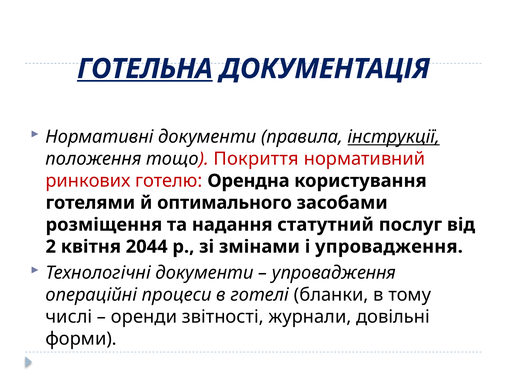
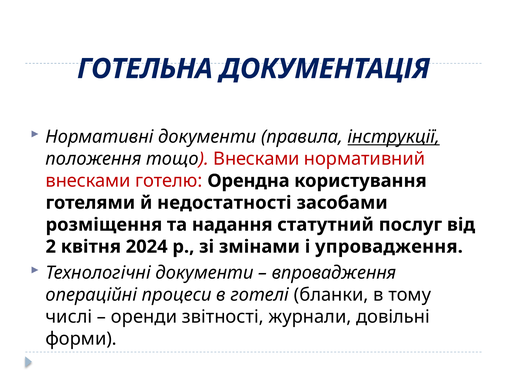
ГОТЕЛЬНА underline: present -> none (145, 69)
тощо Покриття: Покриття -> Внесками (256, 159)
ринкових: ринкових -> внесками (88, 181)
оптимального: оптимального -> недостатності (224, 203)
2044: 2044 -> 2024 (147, 247)
упровадження: упровадження -> впровадження (334, 273)
